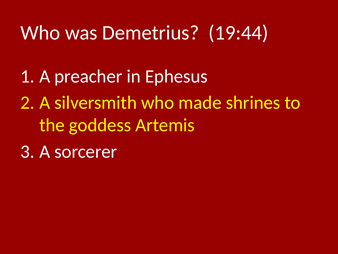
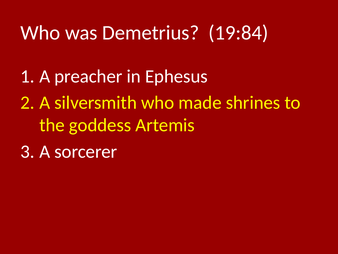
19:44: 19:44 -> 19:84 (238, 33)
